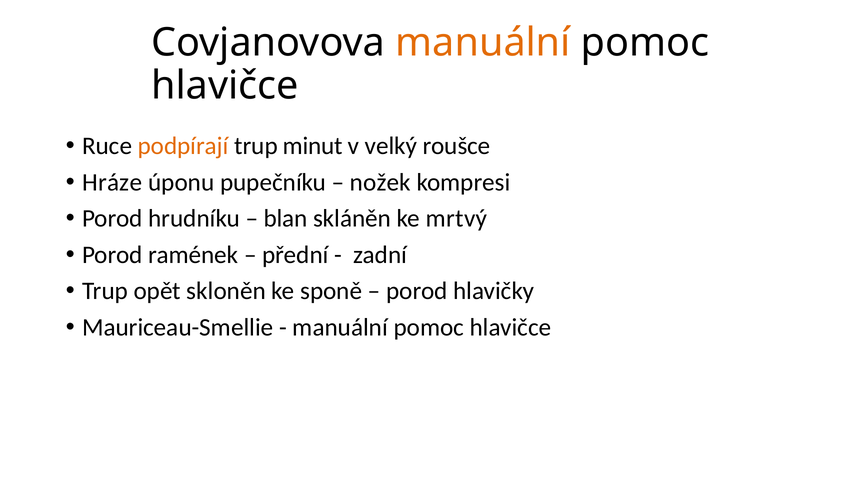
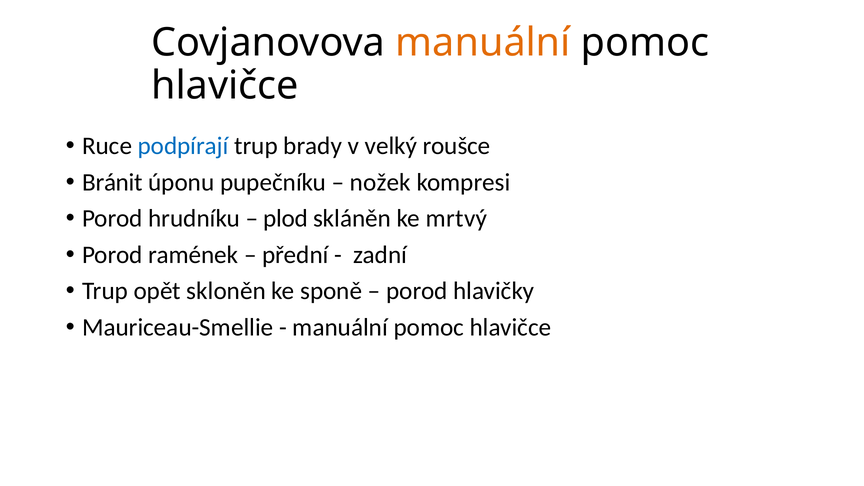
podpírají colour: orange -> blue (183, 146)
minut: minut -> brady (313, 146)
Hráze: Hráze -> Bránit (112, 182)
blan: blan -> plod (286, 219)
